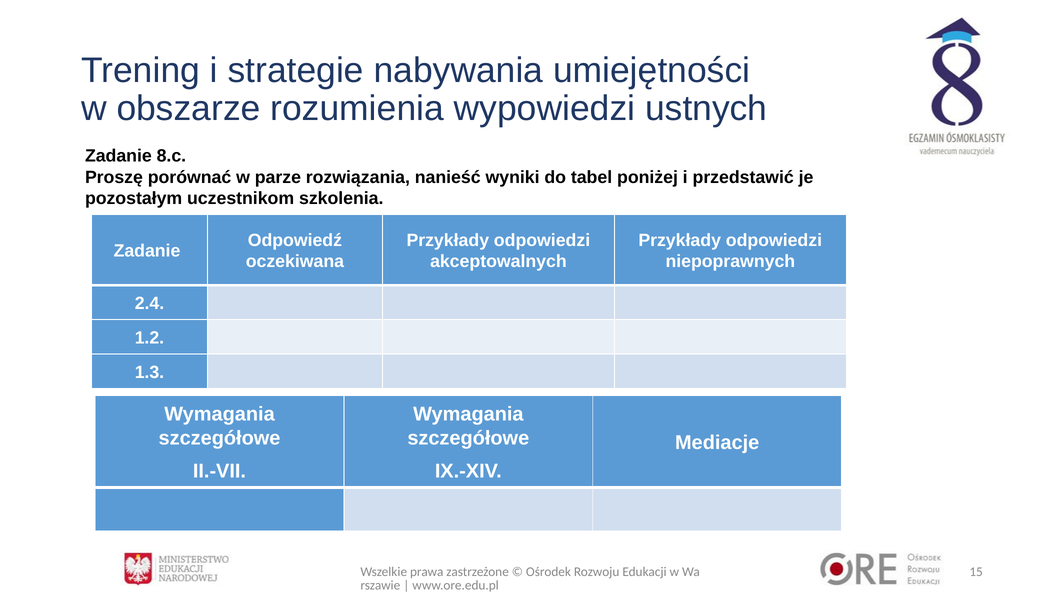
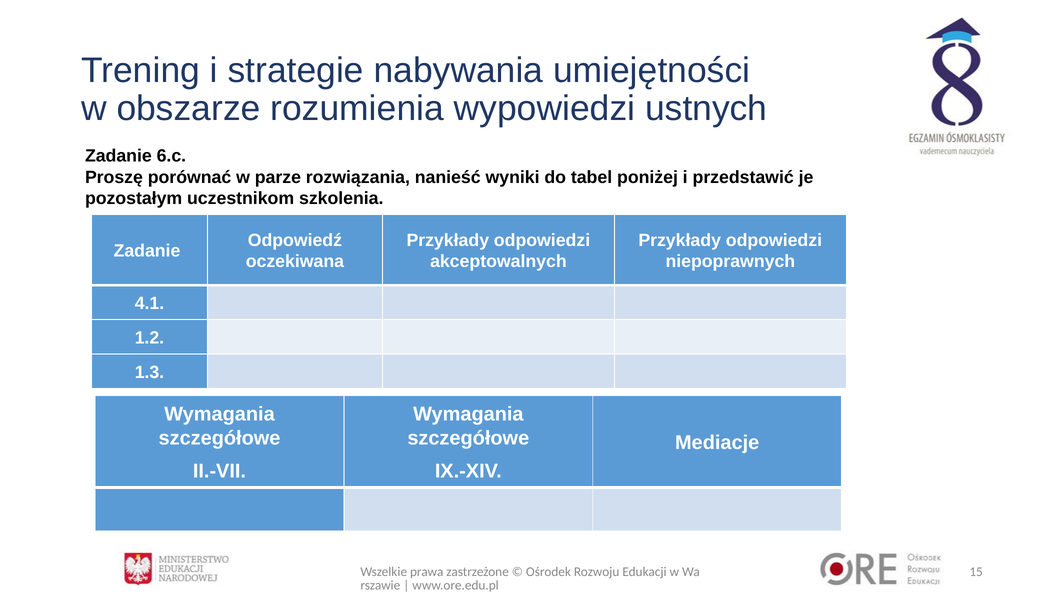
8.c: 8.c -> 6.c (171, 156)
2.4: 2.4 -> 4.1 (149, 303)
